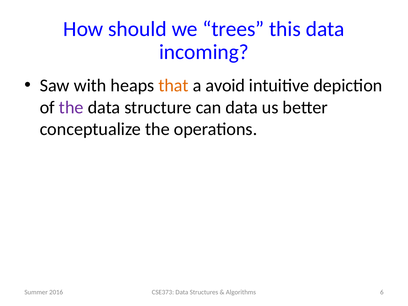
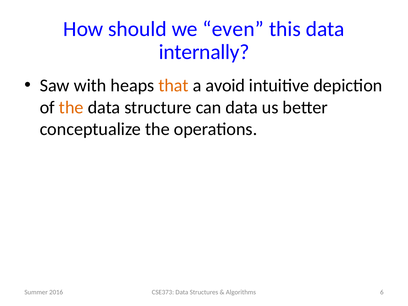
trees: trees -> even (233, 29)
incoming: incoming -> internally (204, 52)
the colour: purple -> orange (71, 107)
